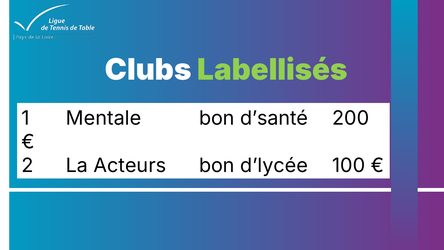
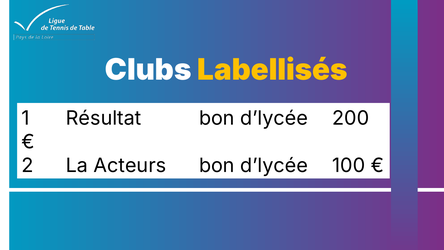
Labellisés colour: light green -> yellow (272, 70)
Mentale: Mentale -> Résultat (104, 118)
d’santé: d’santé -> d’lycée (274, 118)
